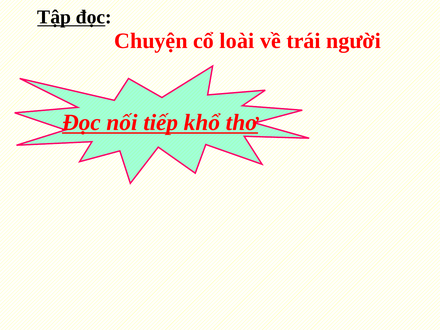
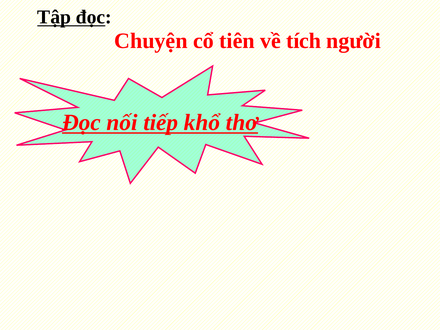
loài: loài -> tiên (237, 41)
trái: trái -> tích (304, 41)
